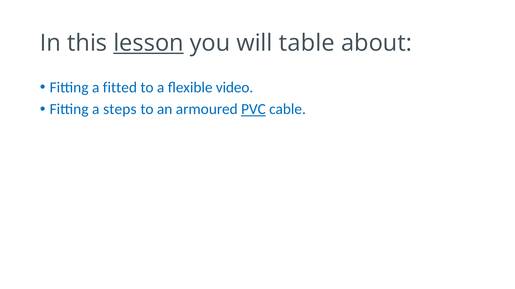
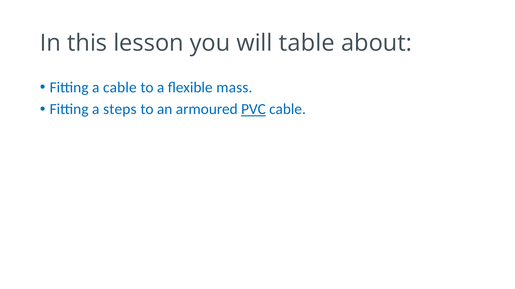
lesson underline: present -> none (149, 43)
a fitted: fitted -> cable (120, 88)
video: video -> mass (234, 88)
